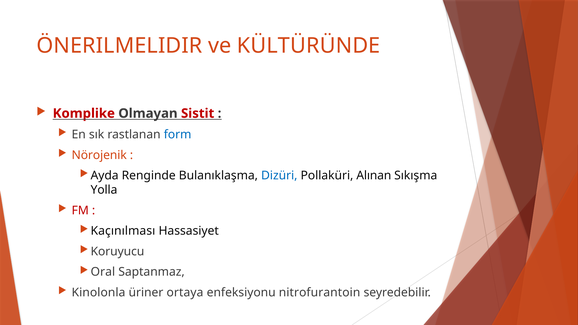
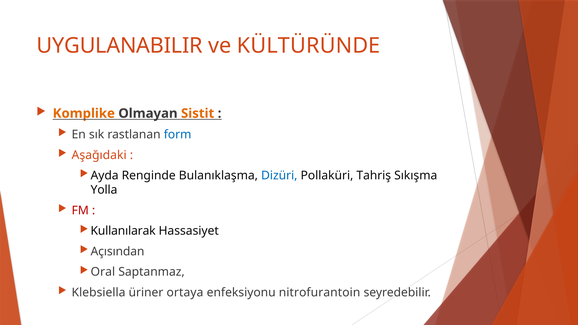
ÖNERILMELIDIR: ÖNERILMELIDIR -> UYGULANABILIR (120, 46)
Komplike colour: red -> orange (84, 113)
Sistit colour: red -> orange (198, 113)
Nörojenik: Nörojenik -> Aşağıdaki (99, 155)
Alınan: Alınan -> Tahriş (374, 176)
Kaçınılması: Kaçınılması -> Kullanılarak (123, 231)
Koruyucu: Koruyucu -> Açısından (118, 252)
Kinolonla: Kinolonla -> Klebsiella (99, 293)
